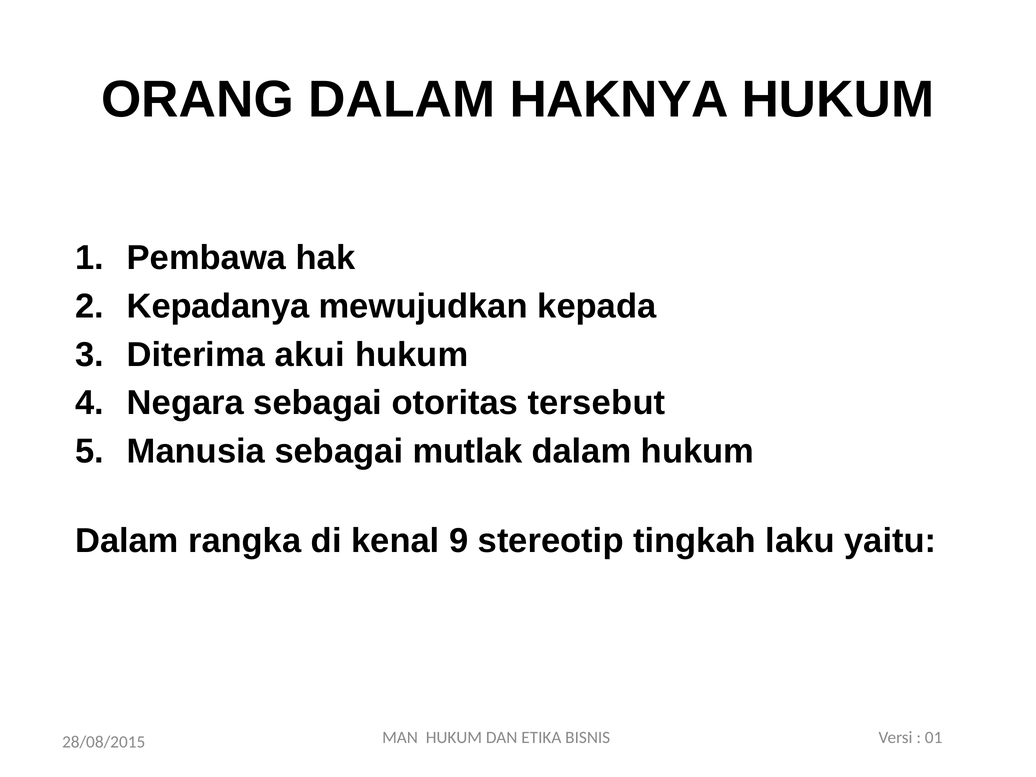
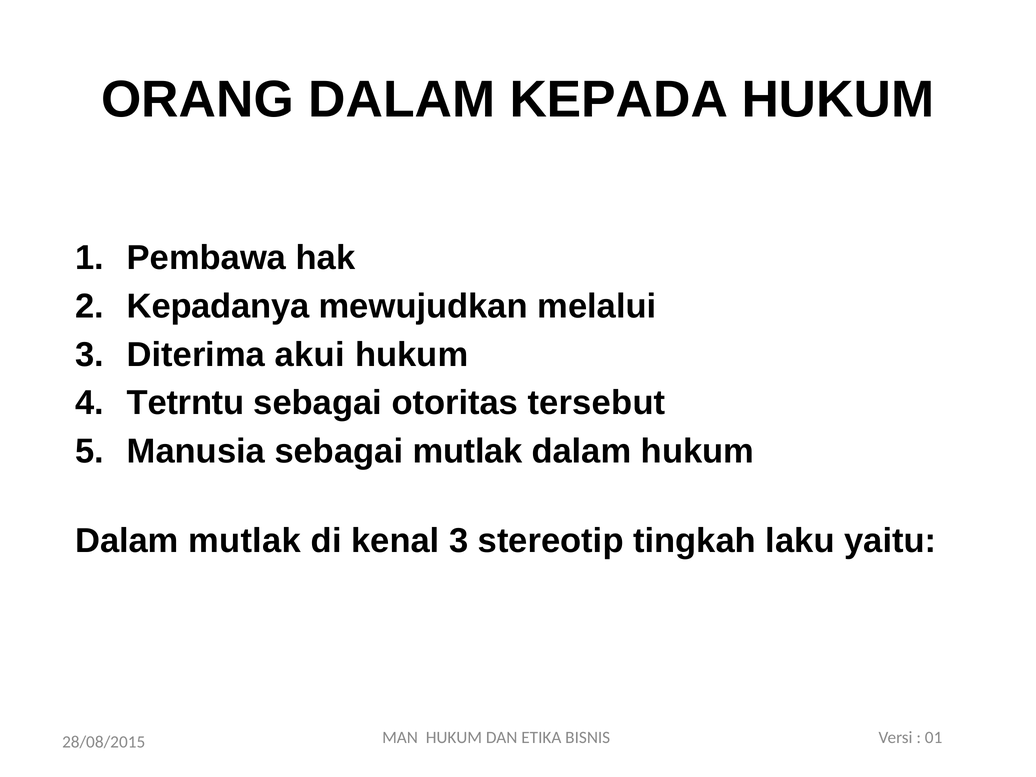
HAKNYA: HAKNYA -> KEPADA (619, 99)
kepada: kepada -> melalui (597, 306)
Negara: Negara -> Tetrntu (186, 403)
Dalam rangka: rangka -> mutlak (245, 541)
kenal 9: 9 -> 3 (459, 541)
